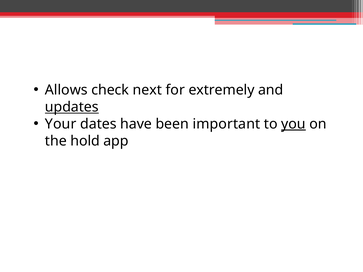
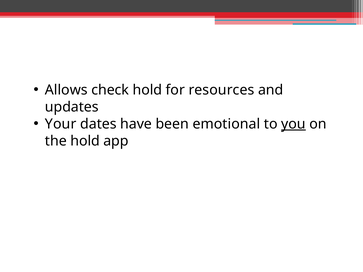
check next: next -> hold (147, 90)
extremely: extremely -> resources (221, 90)
updates underline: present -> none (72, 107)
important: important -> emotional (226, 124)
